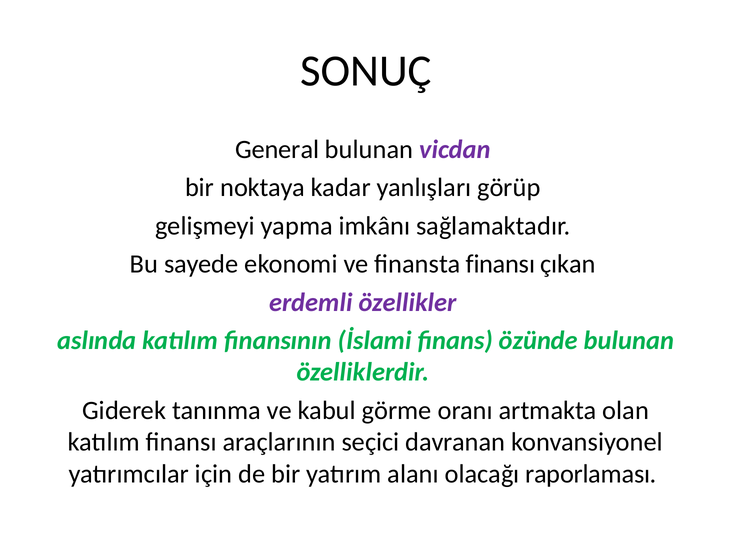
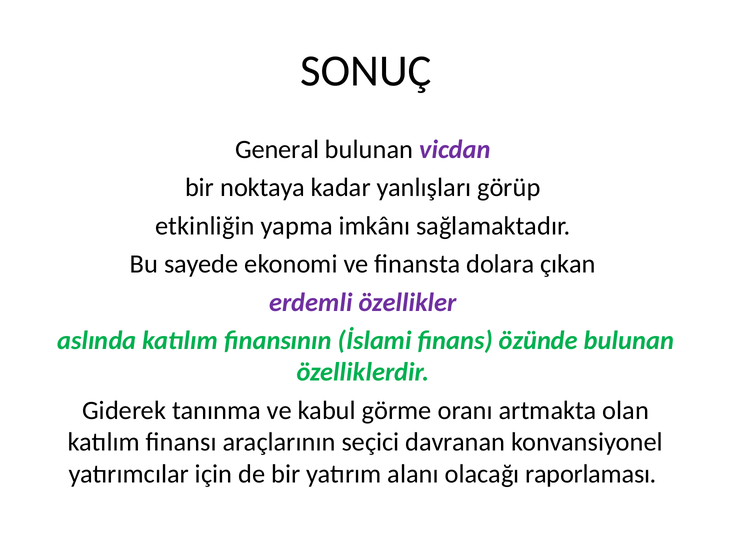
gelişmeyi: gelişmeyi -> etkinliğin (205, 226)
finansta finansı: finansı -> dolara (500, 264)
